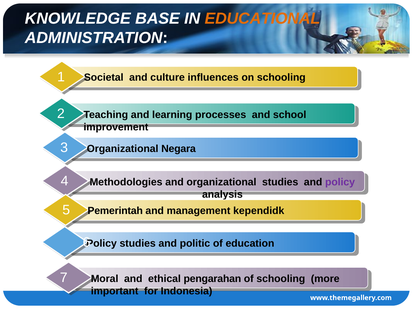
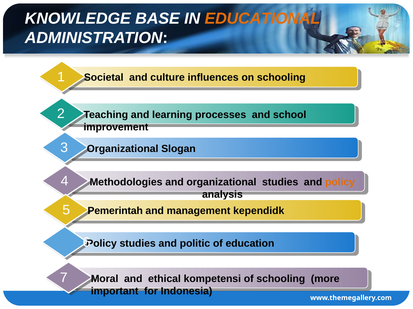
Negara: Negara -> Slogan (178, 149)
policy colour: purple -> orange (340, 183)
pengarahan: pengarahan -> kompetensi (212, 279)
